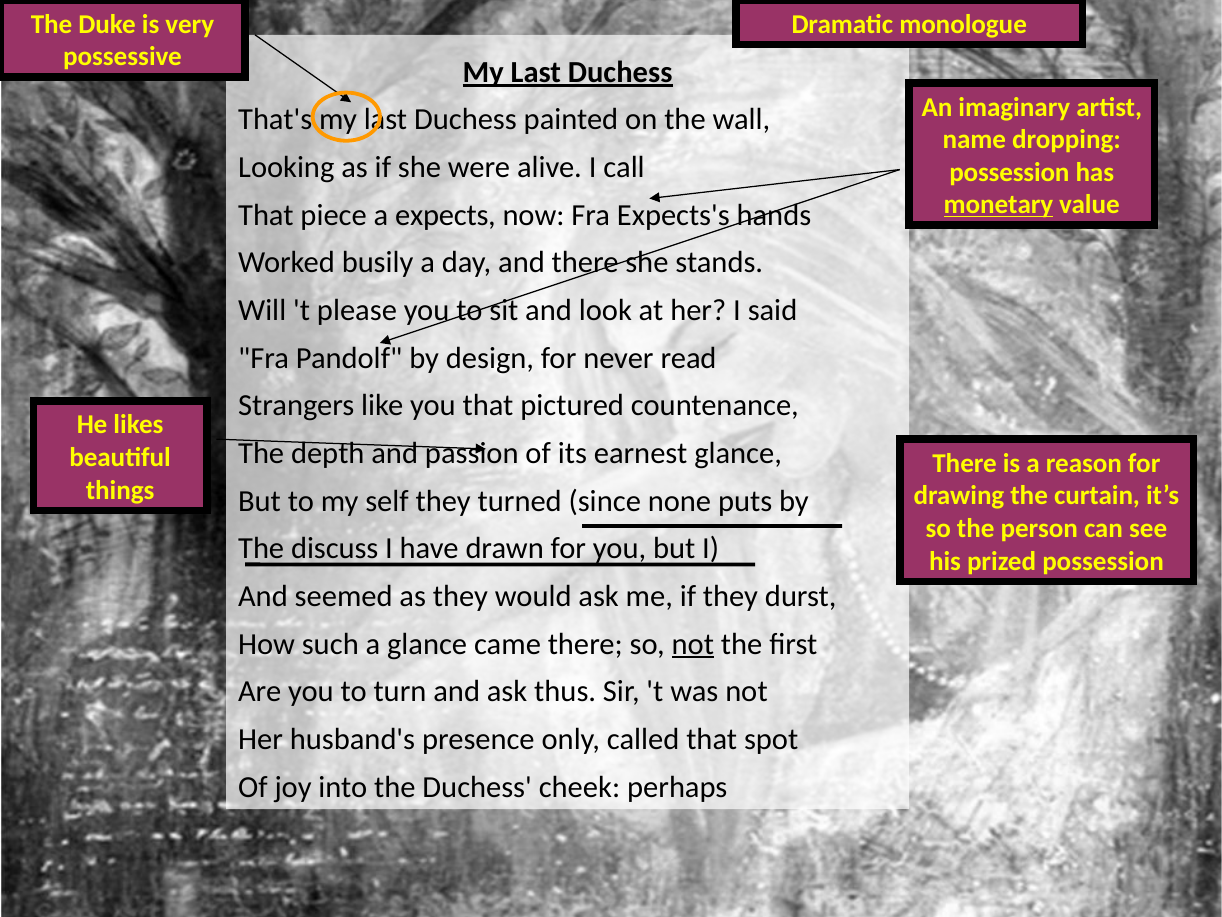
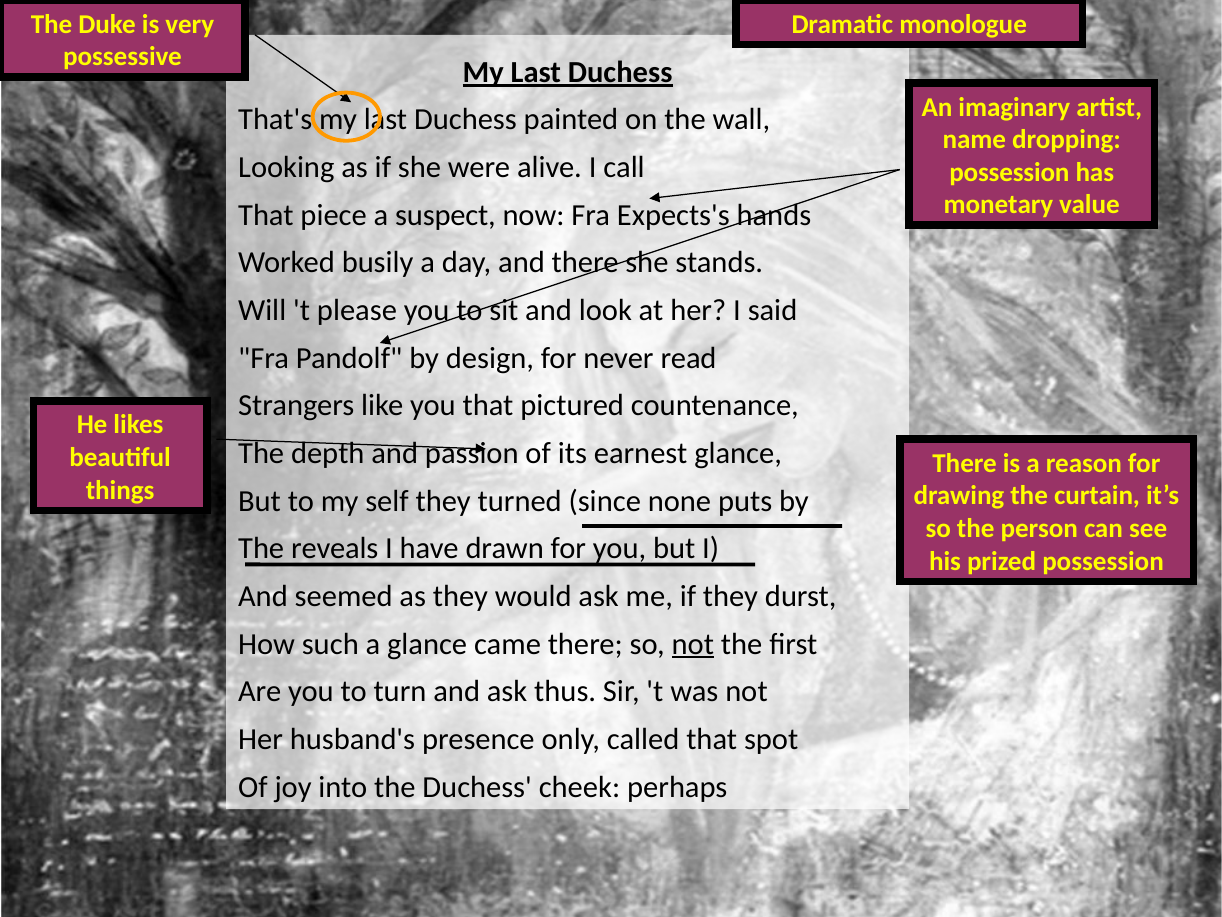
monetary underline: present -> none (998, 205)
expects: expects -> suspect (446, 215)
discuss: discuss -> reveals (335, 548)
